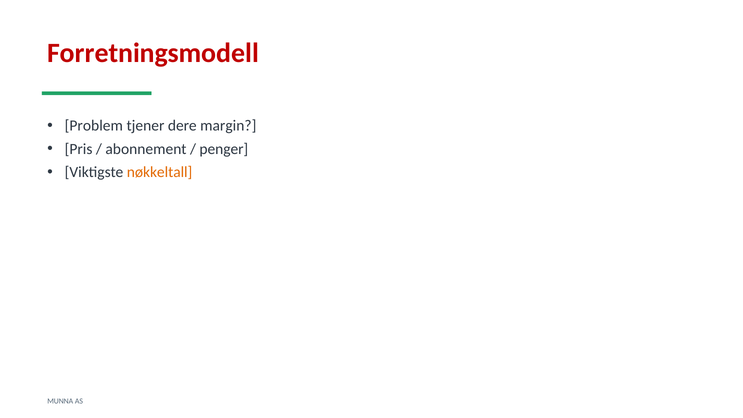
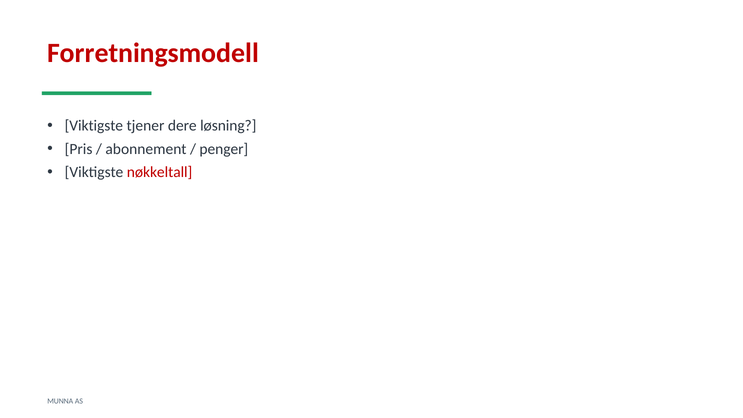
Problem: Problem -> Viktigste (94, 126)
margin: margin -> løsning (228, 126)
nøkkeltall colour: orange -> red (160, 172)
